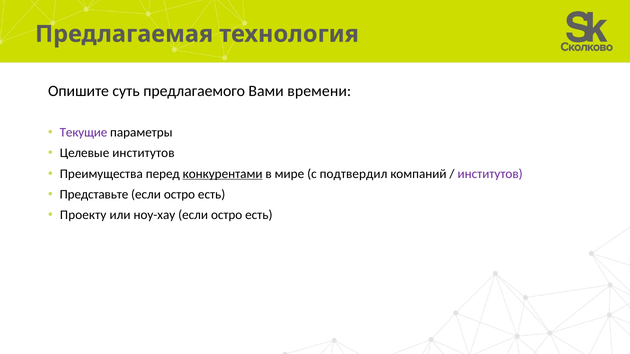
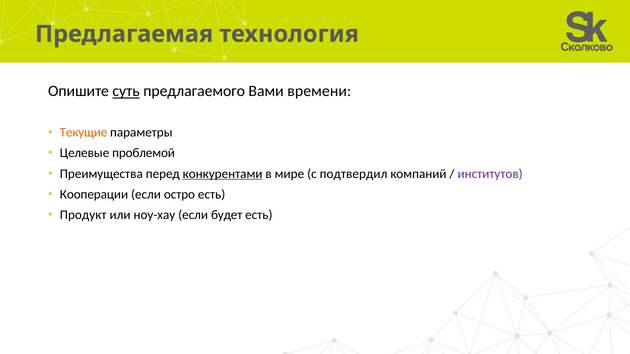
суть underline: none -> present (126, 91)
Текущие colour: purple -> orange (84, 132)
Целевые институтов: институтов -> проблемой (144, 153)
Представьте: Представьте -> Кооперации (94, 195)
Проекту: Проекту -> Продукт (83, 215)
ноу-хау если остро: остро -> будет (227, 215)
